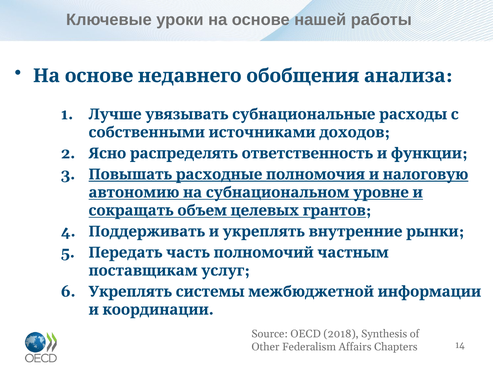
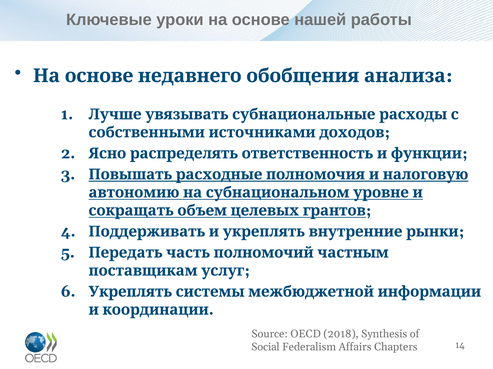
Other: Other -> Social (265, 348)
